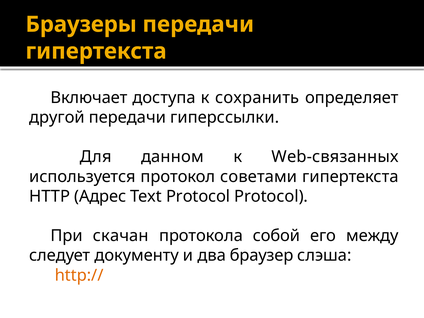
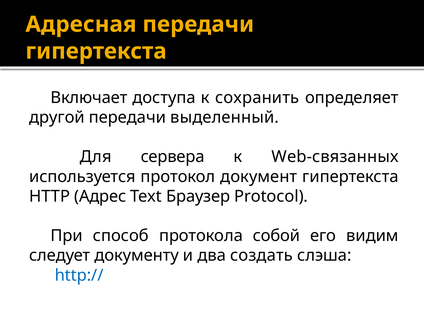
Браузеры: Браузеры -> Адресная (81, 24)
гиперссылки: гиперссылки -> выделенный (225, 117)
данном: данном -> сервера (173, 157)
советами: советами -> документ (259, 177)
Text Protocol: Protocol -> Браузер (198, 196)
скачан: скачан -> способ (121, 236)
между: между -> видим (372, 236)
браузер: браузер -> создать (262, 256)
http:// colour: orange -> blue (79, 275)
